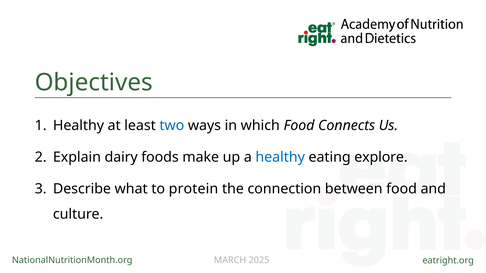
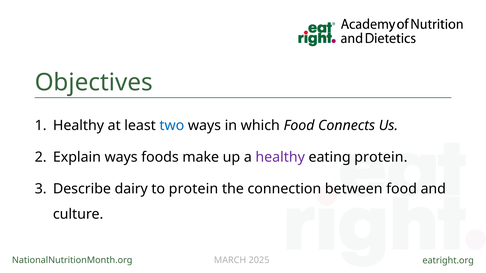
Explain dairy: dairy -> ways (121, 157)
healthy colour: blue -> purple (280, 157)
eating explore: explore -> protein (381, 157)
what: what -> dairy (131, 189)
